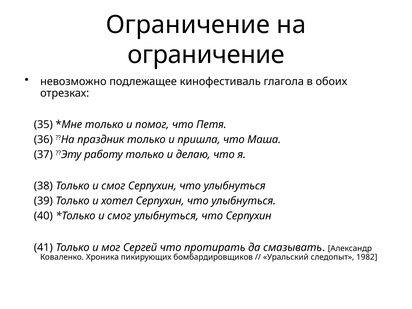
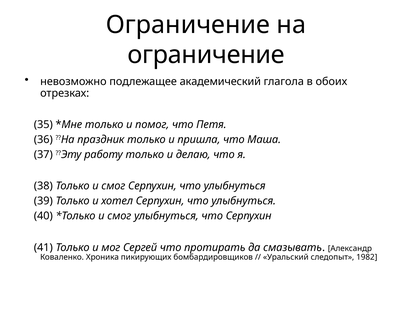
кинофестиваль: кинофестиваль -> академический (220, 81)
